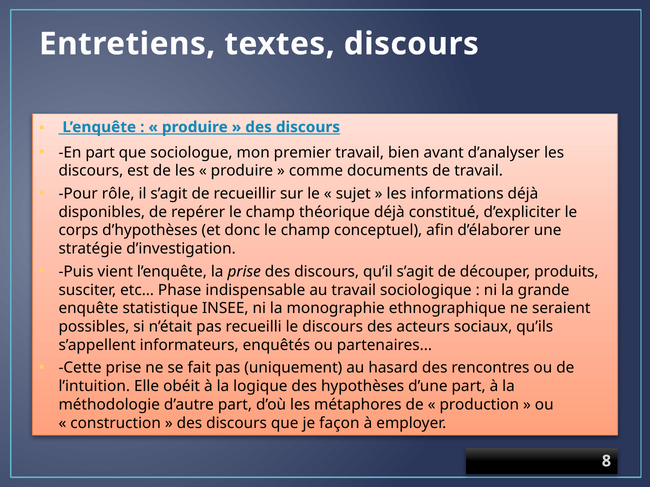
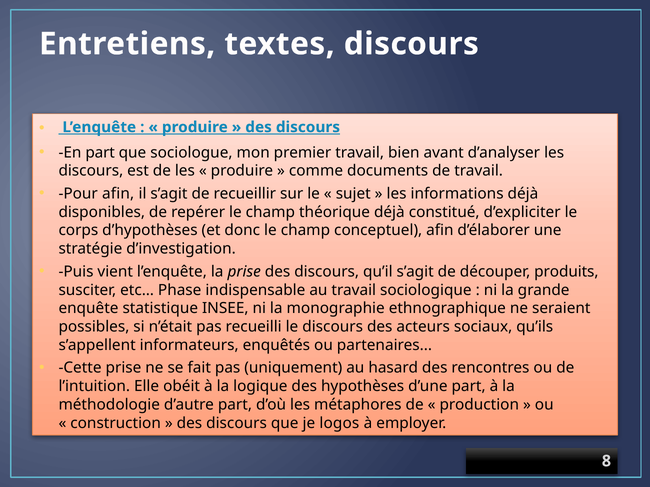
Pour rôle: rôle -> afin (118, 194)
façon: façon -> logos (339, 424)
